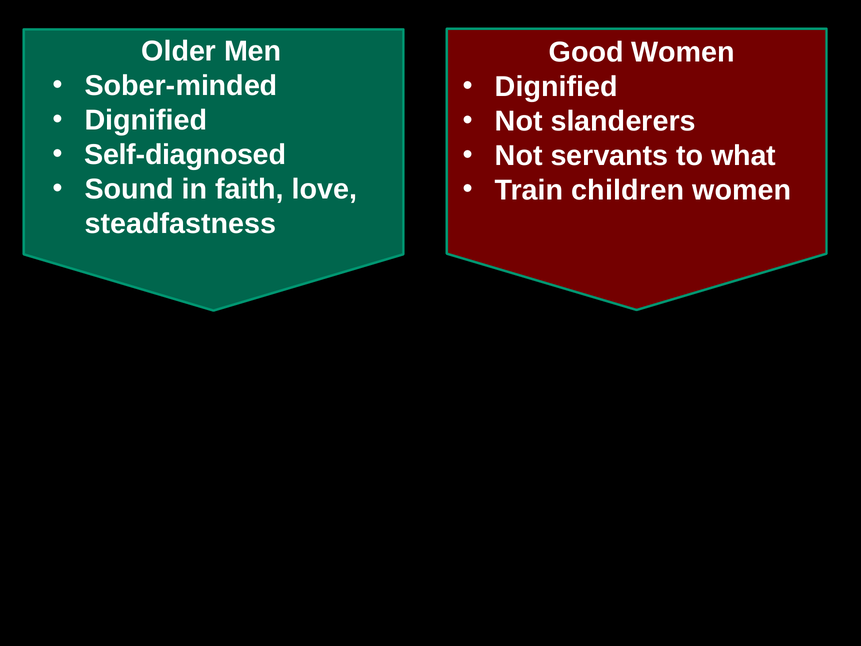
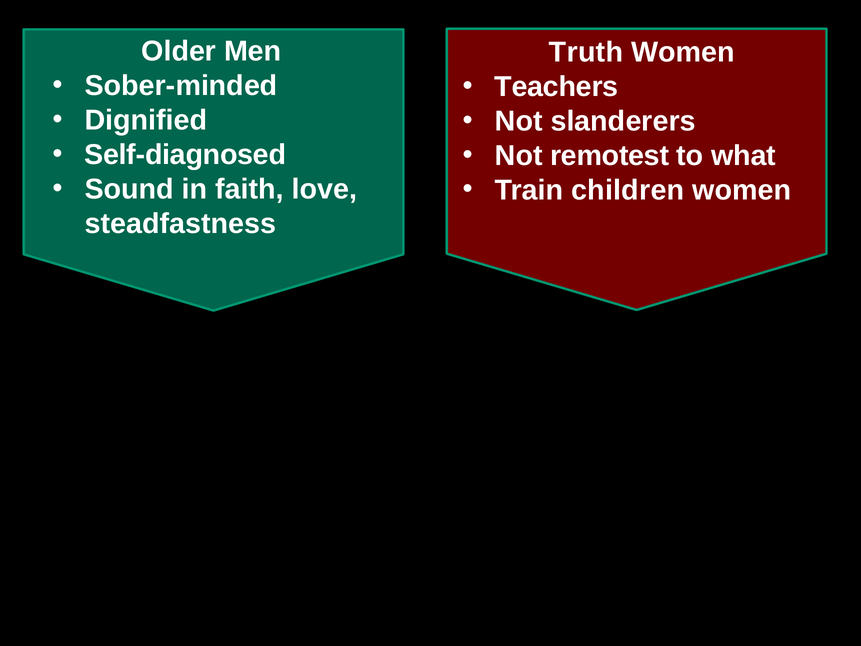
Good: Good -> Truth (586, 52)
Dignified: Dignified -> Teachers (556, 87)
servants: servants -> remotest (610, 156)
